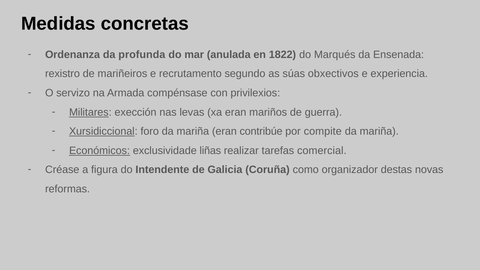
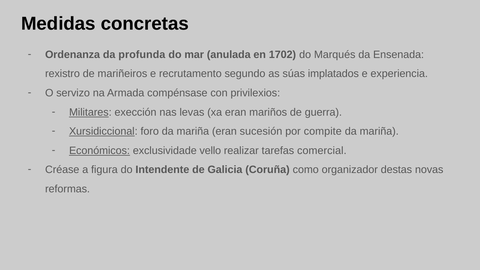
1822: 1822 -> 1702 (282, 55)
obxectivos: obxectivos -> implatados (333, 74)
contribúe: contribúe -> sucesión (261, 131)
liñas: liñas -> vello (210, 151)
